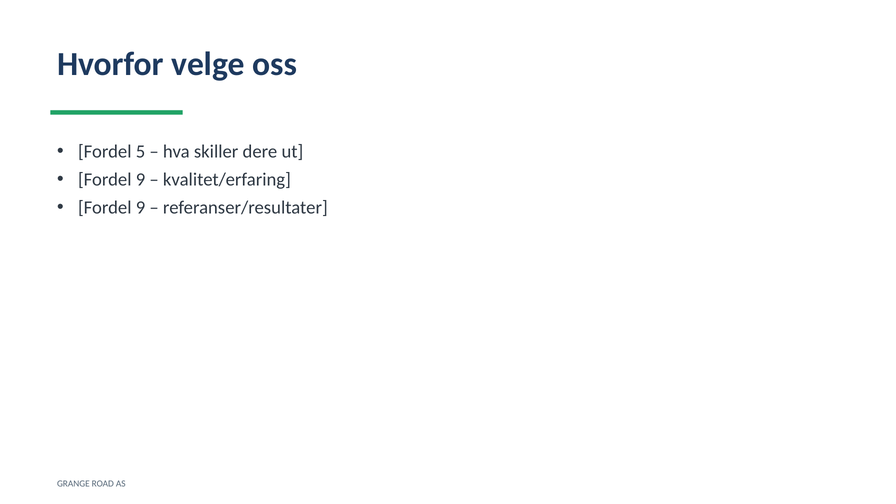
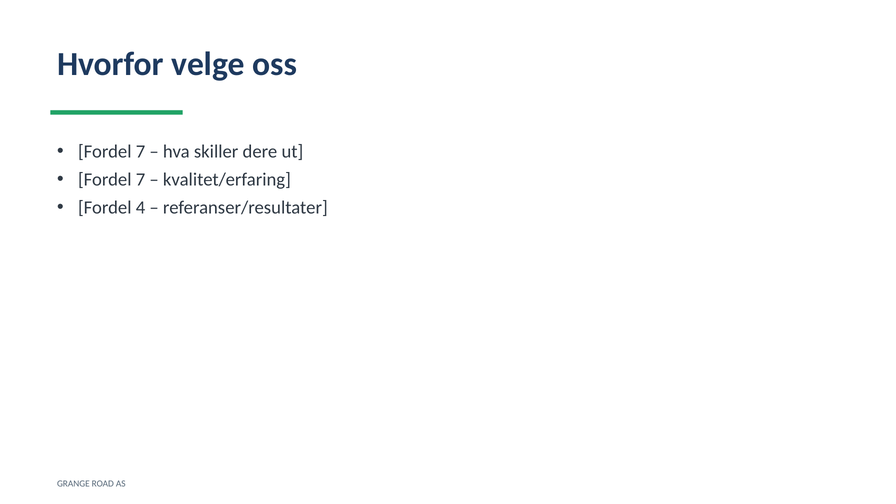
5: 5 -> 7 (141, 152)
9: 9 -> 7 (141, 180)
9: 9 -> 4 (141, 208)
